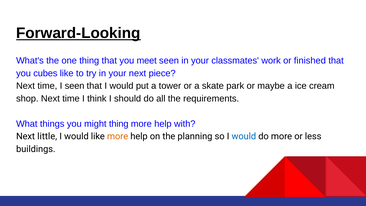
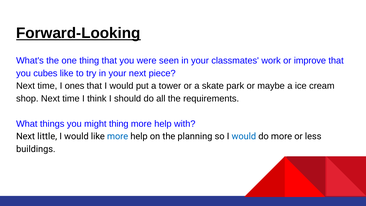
meet: meet -> were (147, 61)
finished: finished -> improve (310, 61)
I seen: seen -> ones (75, 86)
more colour: orange -> blue (118, 136)
